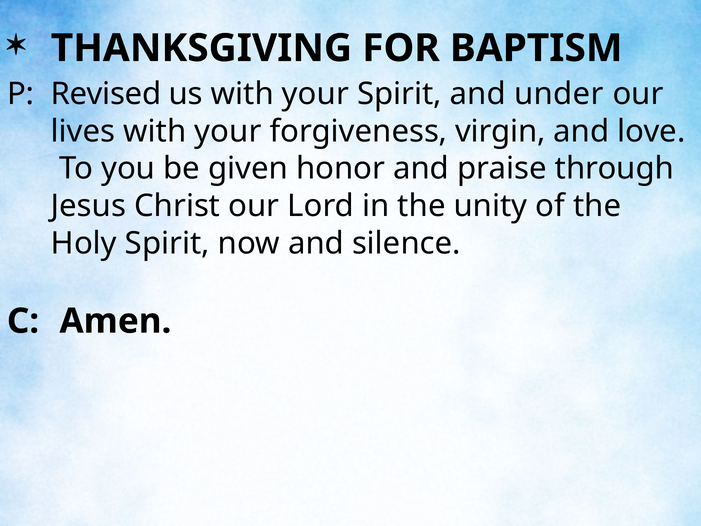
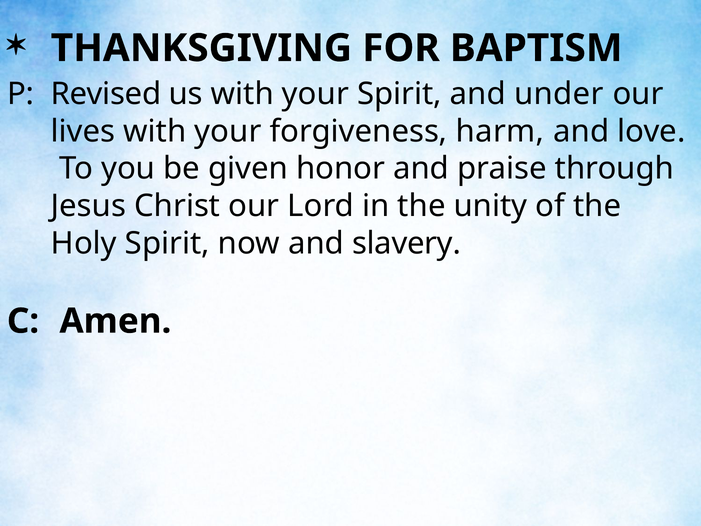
virgin: virgin -> harm (500, 131)
silence: silence -> slavery (406, 243)
